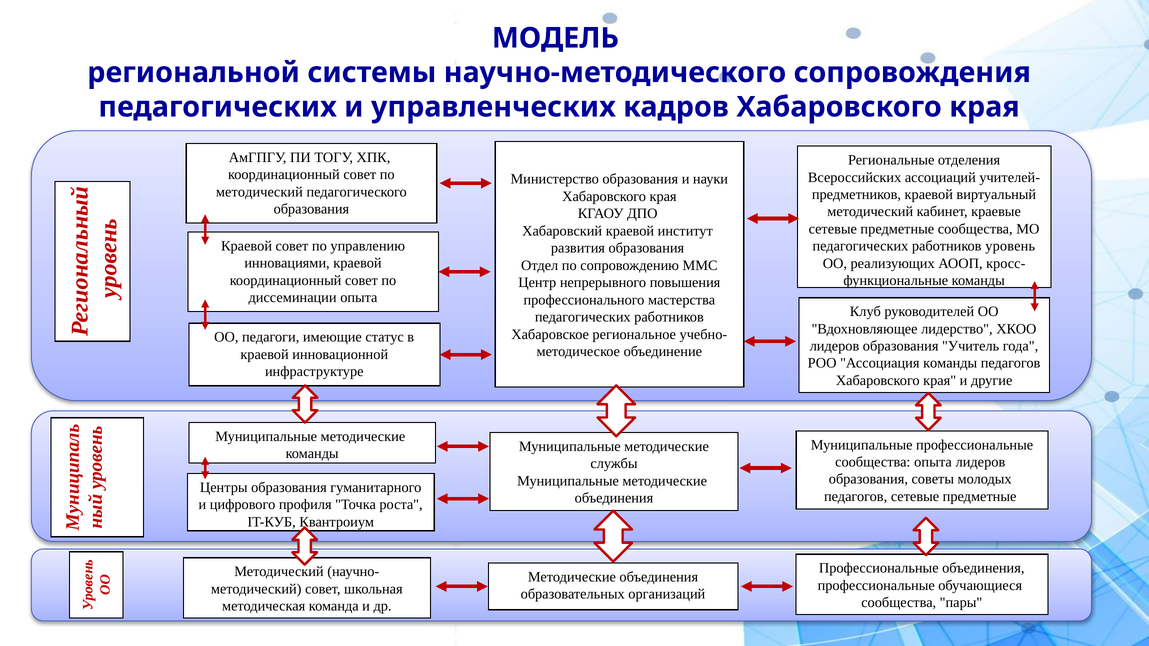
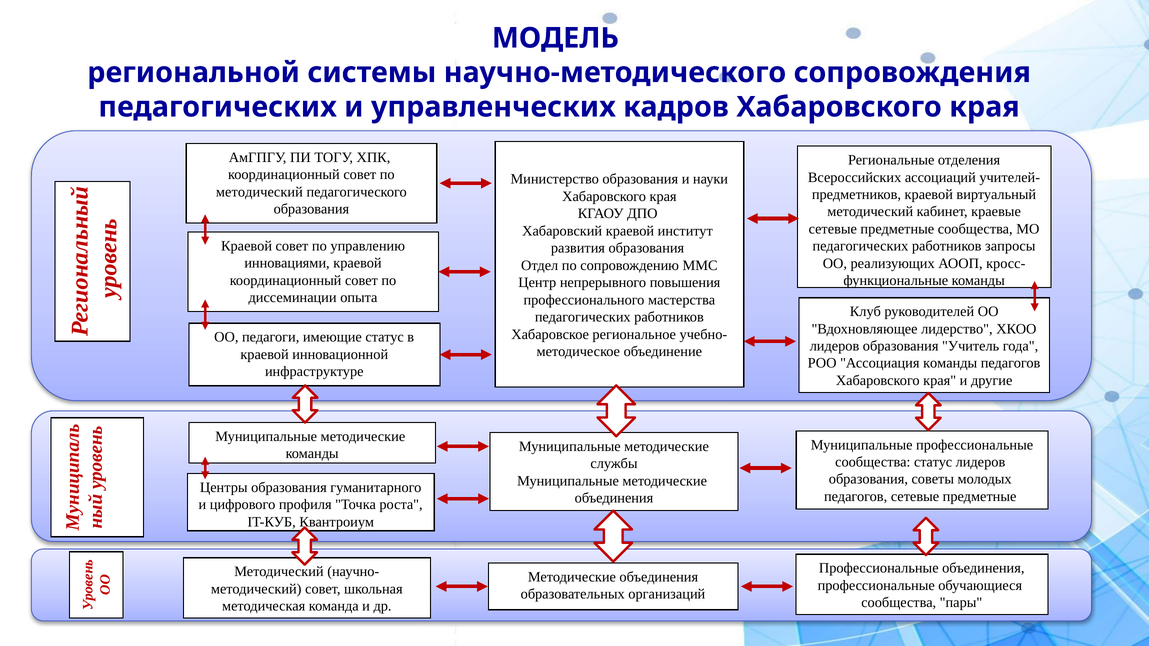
уровень: уровень -> запросы (1010, 246)
сообщества опыта: опыта -> статус (933, 462)
